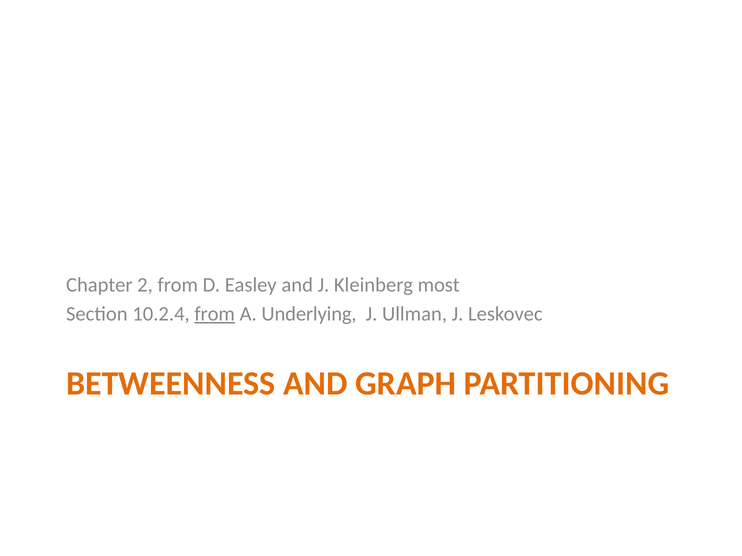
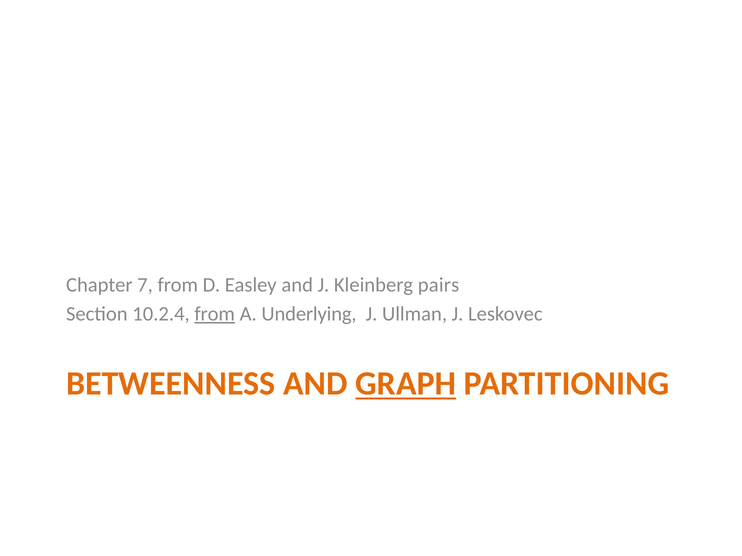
2: 2 -> 7 (145, 285)
most: most -> pairs (439, 285)
GRAPH underline: none -> present (406, 384)
